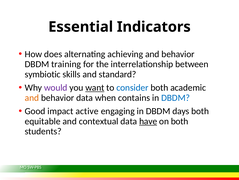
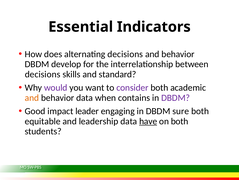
alternating achieving: achieving -> decisions (125, 54)
training: training -> develop (66, 64)
symbiotic: symbiotic -> decisions (43, 74)
want underline: present -> none (95, 87)
consider colour: blue -> purple (132, 87)
DBDM colour: blue -> purple (176, 97)
active: active -> leader (87, 111)
days: days -> sure (181, 111)
contextual: contextual -> leadership (99, 121)
